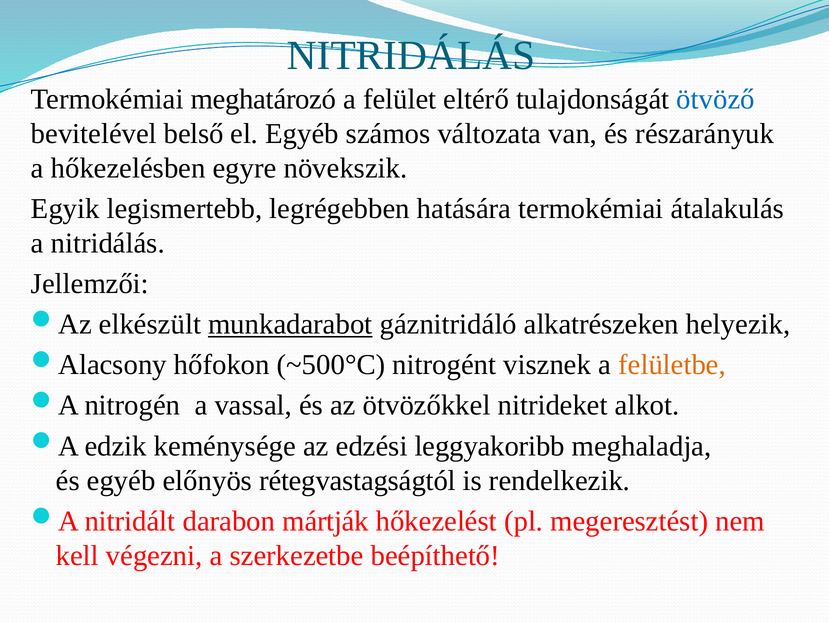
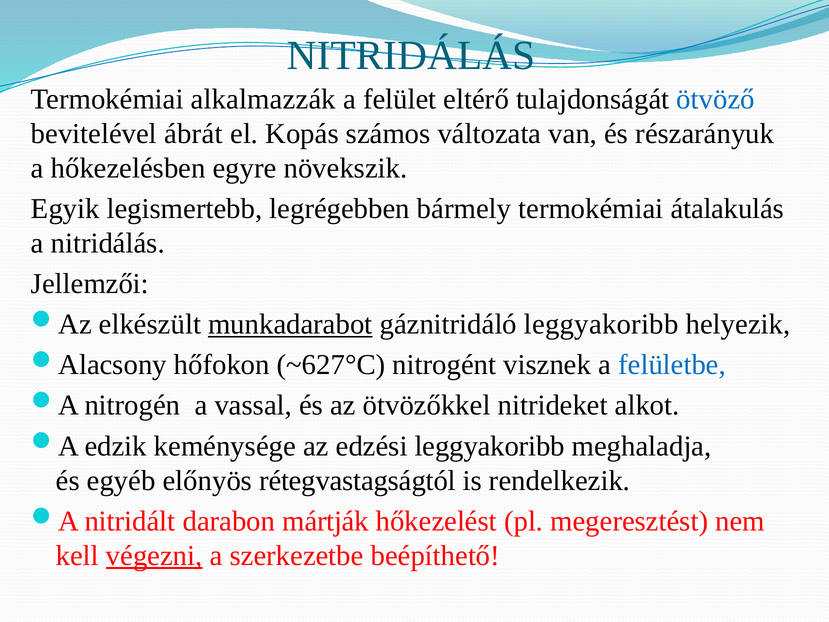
meghatározó: meghatározó -> alkalmazzák (263, 99)
belső: belső -> ábrát (193, 134)
el Egyéb: Egyéb -> Kopás (302, 134)
hatására: hatására -> bármely (464, 209)
gáznitridáló alkatrészeken: alkatrészeken -> leggyakoribb (601, 324)
~500°C: ~500°C -> ~627°C (331, 365)
felületbe colour: orange -> blue (672, 365)
végezni underline: none -> present (154, 555)
